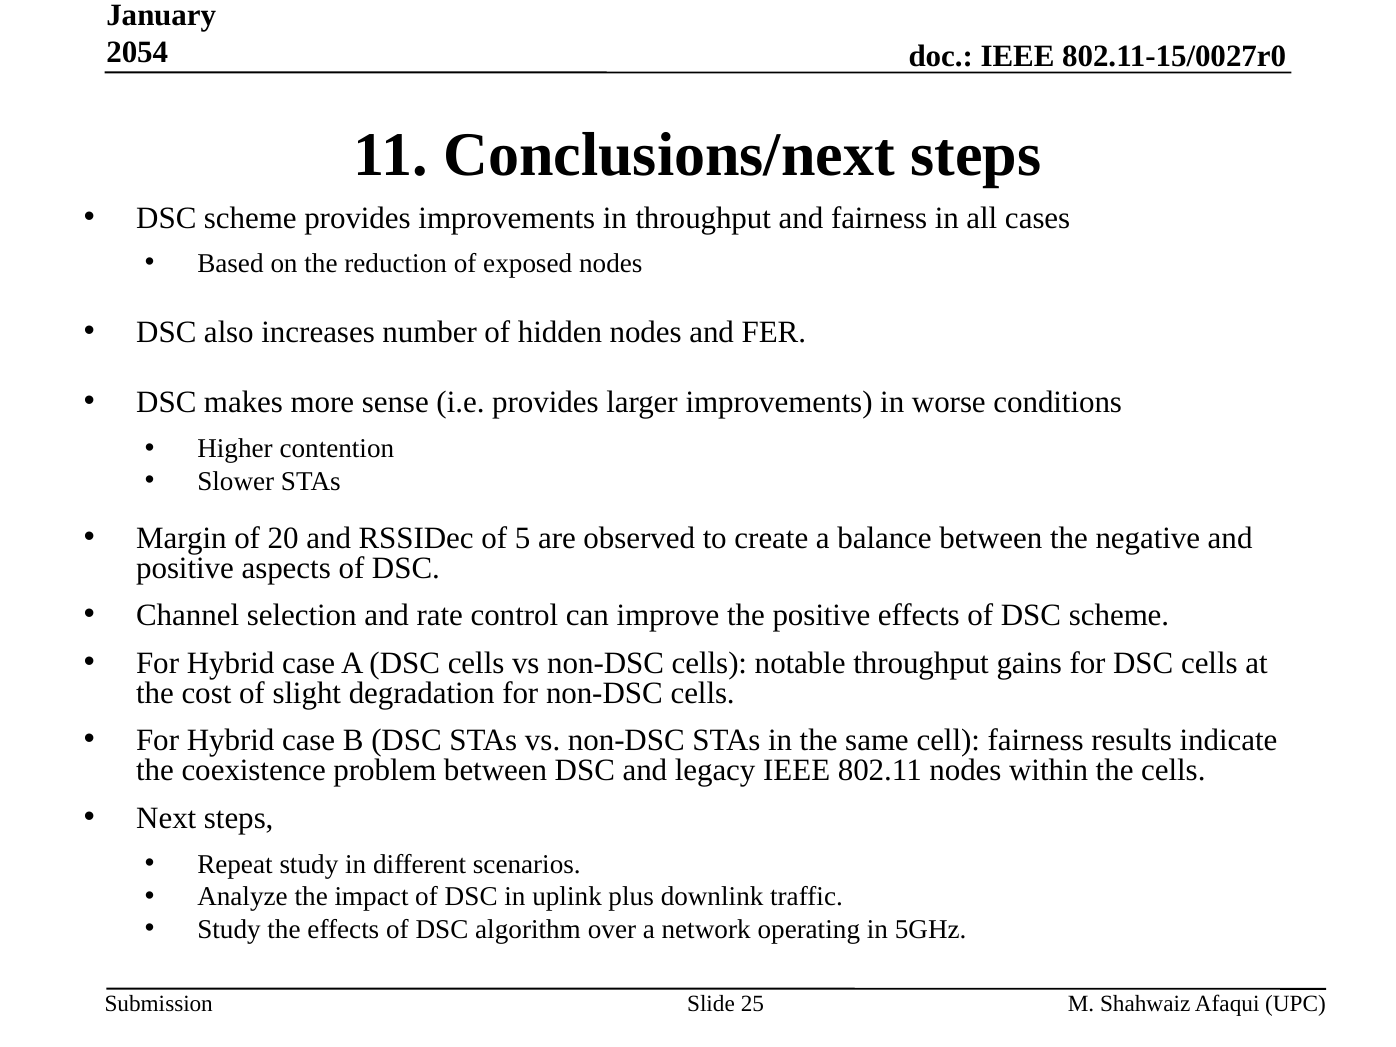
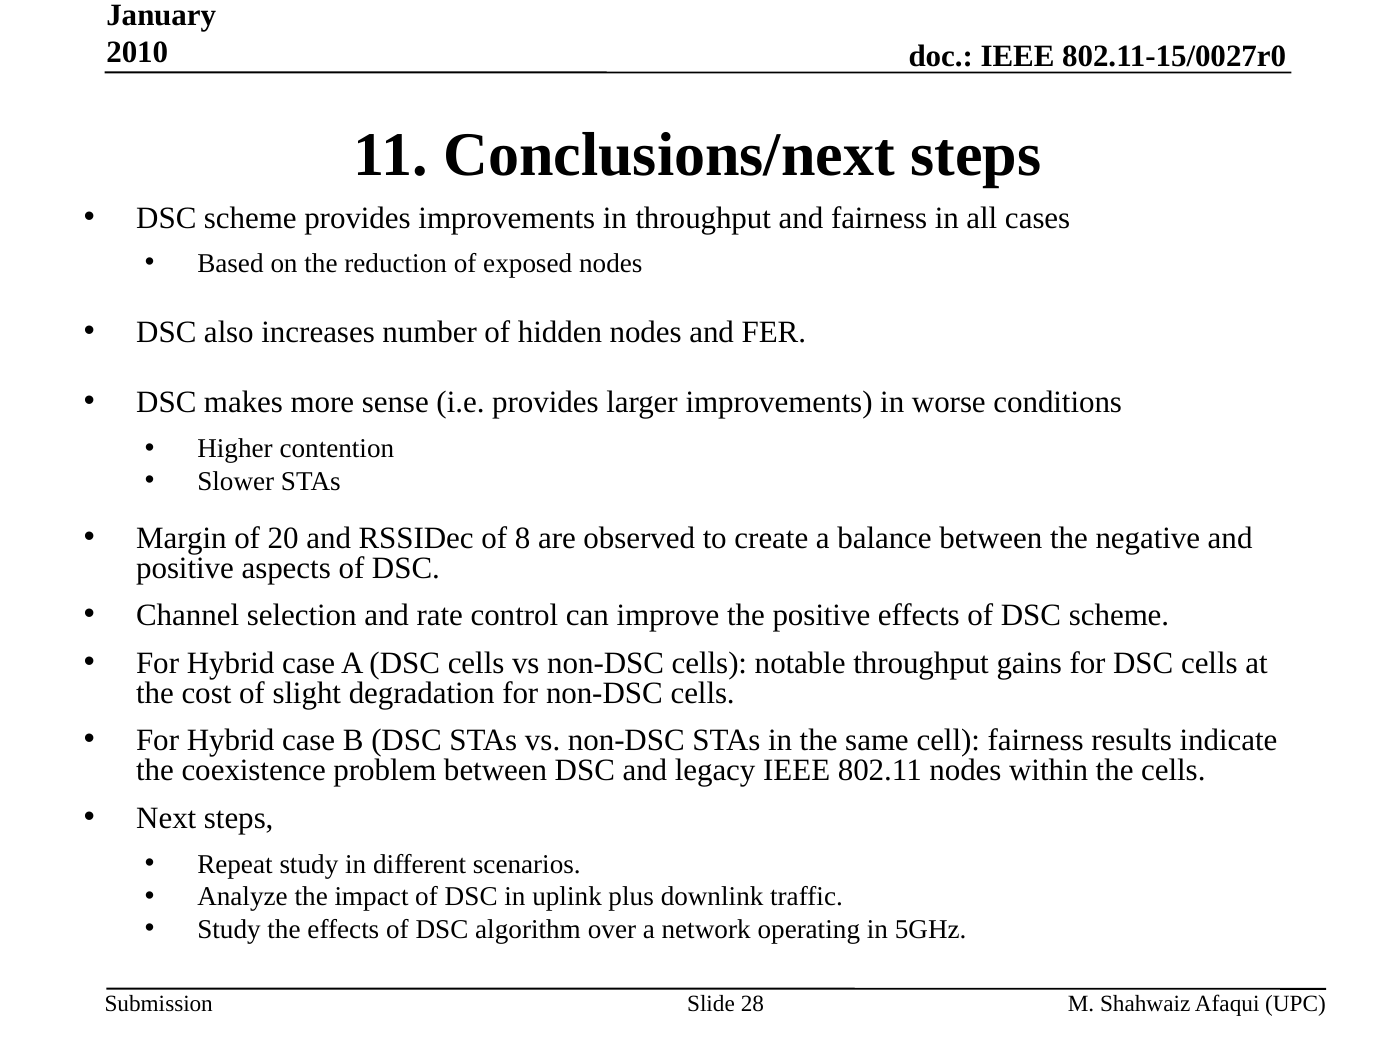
2054: 2054 -> 2010 (137, 53)
5: 5 -> 8 (523, 538)
25: 25 -> 28 (752, 1004)
